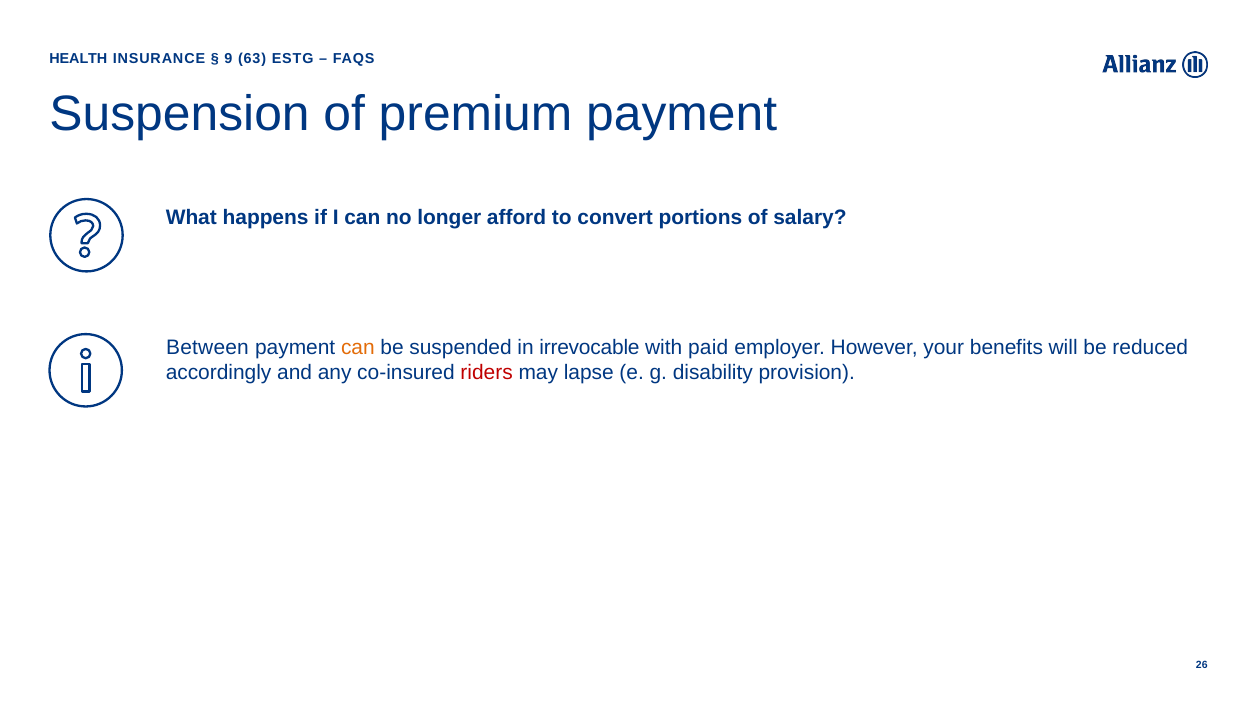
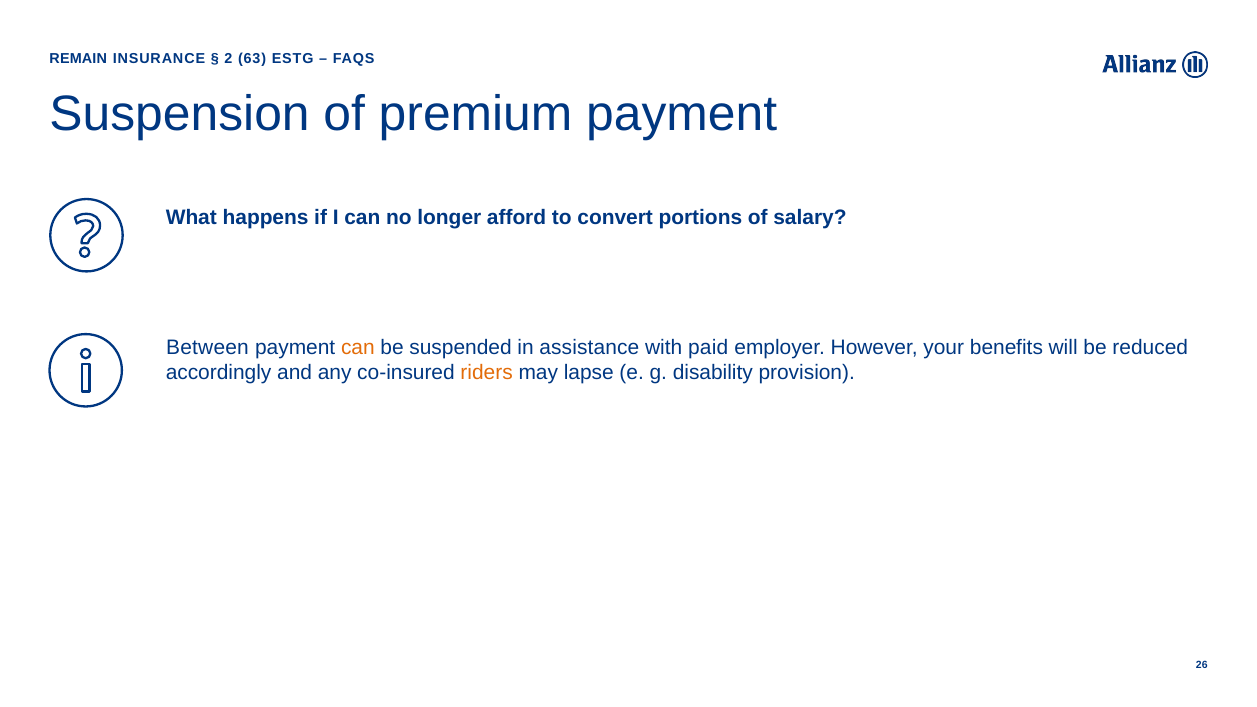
HEALTH: HEALTH -> REMAIN (78, 59)
9: 9 -> 2 (228, 59)
irrevocable: irrevocable -> assistance (589, 347)
riders colour: red -> orange (487, 372)
